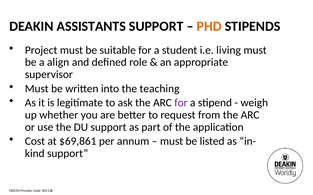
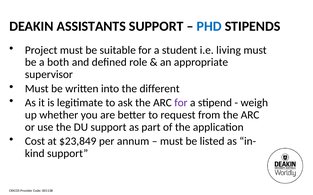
PHD colour: orange -> blue (209, 26)
align: align -> both (58, 62)
teaching: teaching -> different (160, 89)
$69,861: $69,861 -> $23,849 (78, 142)
